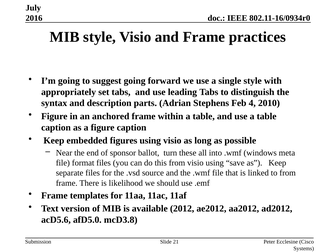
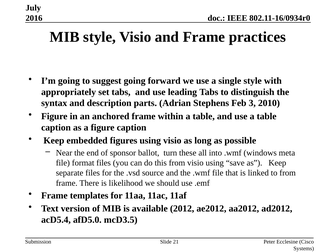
4: 4 -> 3 (252, 103)
acD5.6: acD5.6 -> acD5.4 (56, 220)
mcD3.8: mcD3.8 -> mcD3.5 (121, 220)
